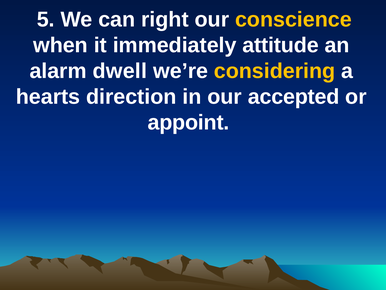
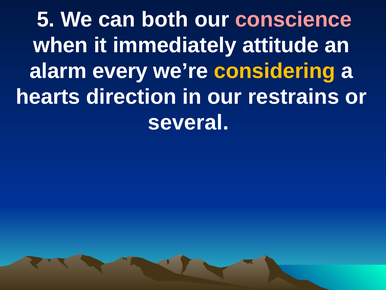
right: right -> both (165, 19)
conscience colour: yellow -> pink (293, 19)
dwell: dwell -> every (120, 71)
accepted: accepted -> restrains (293, 97)
appoint: appoint -> several (188, 122)
